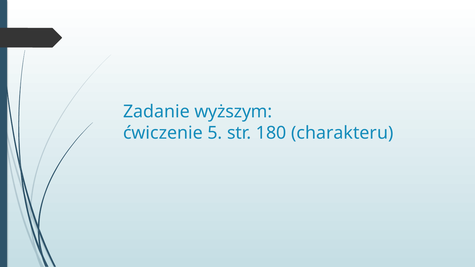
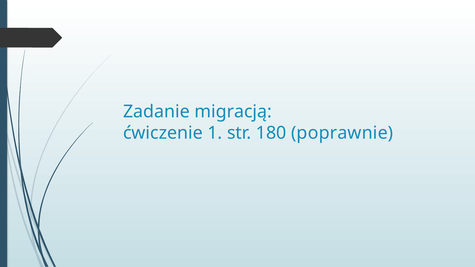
wyższym: wyższym -> migracją (233, 112)
5: 5 -> 1 (215, 133)
charakteru: charakteru -> poprawnie (342, 133)
